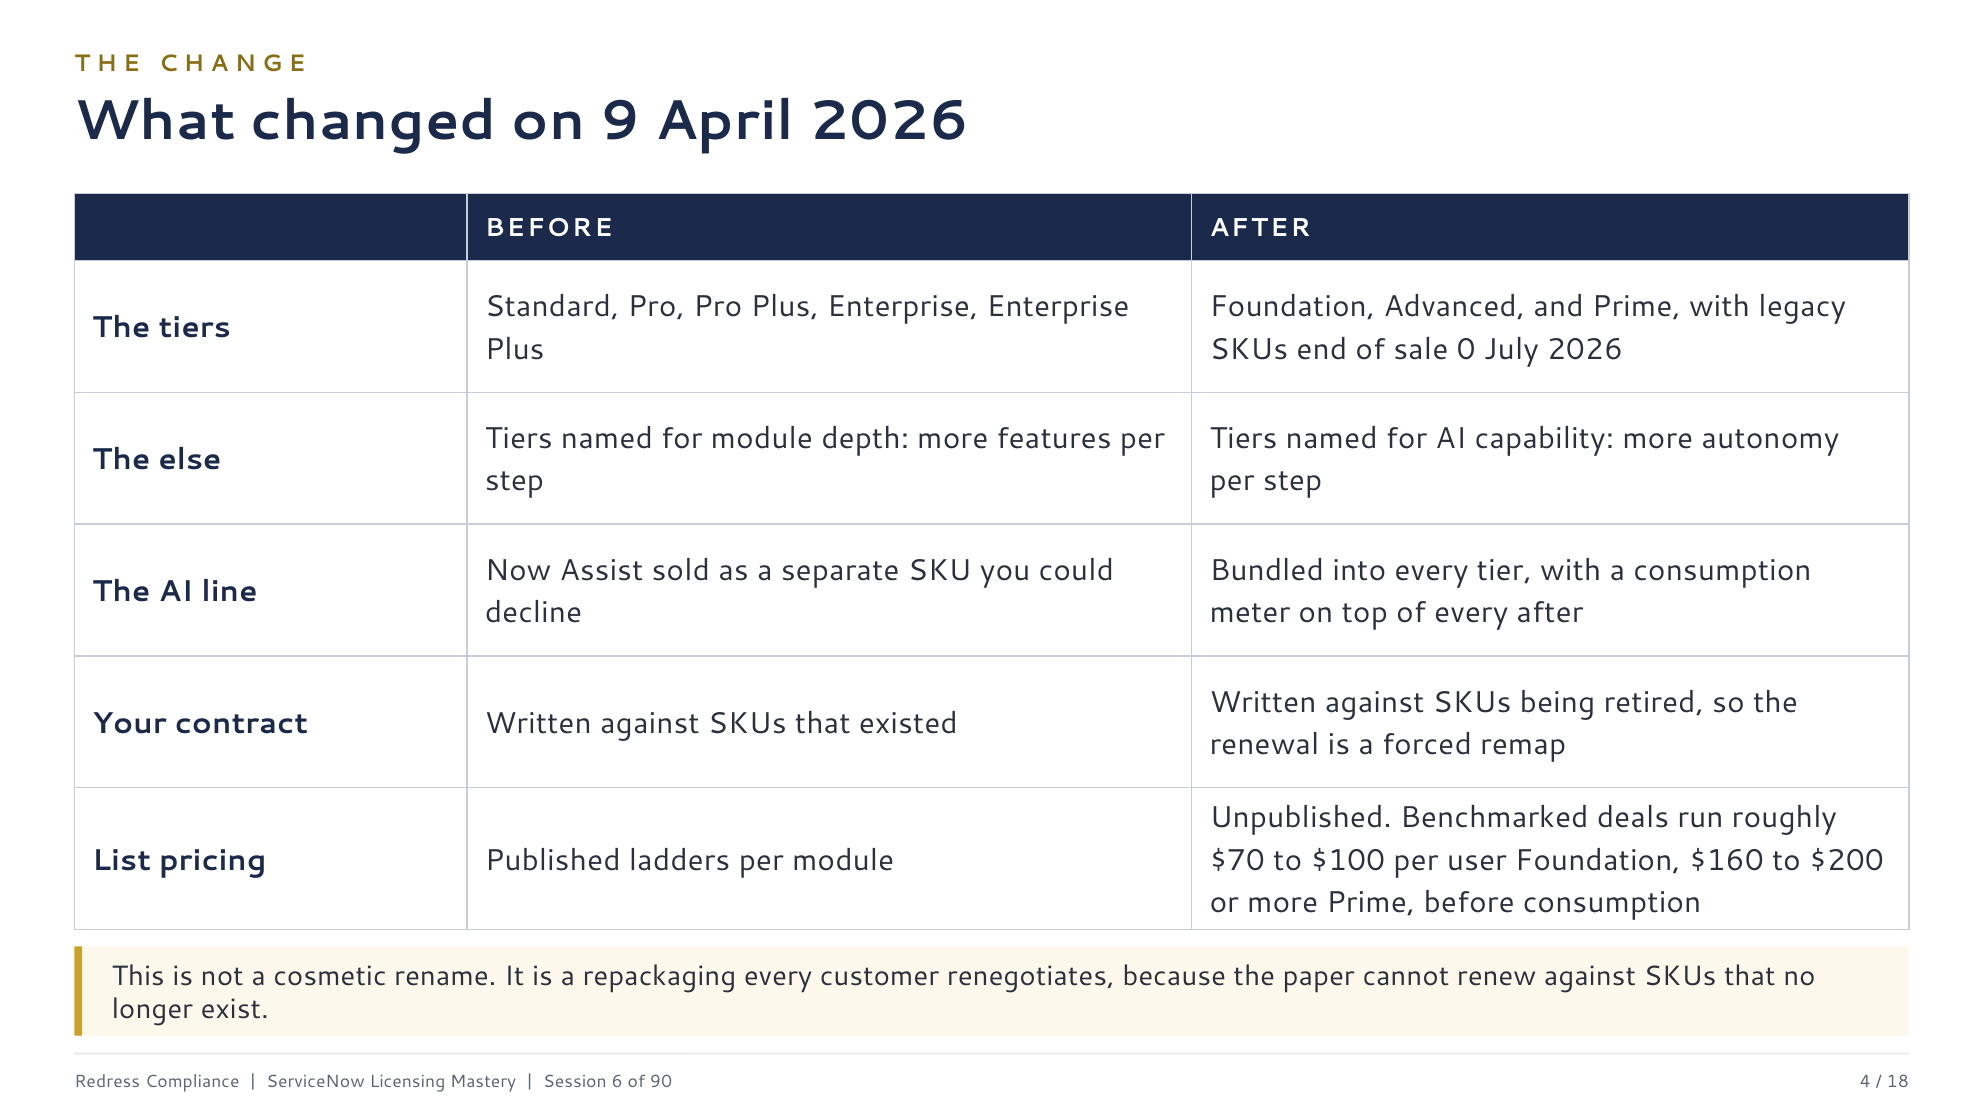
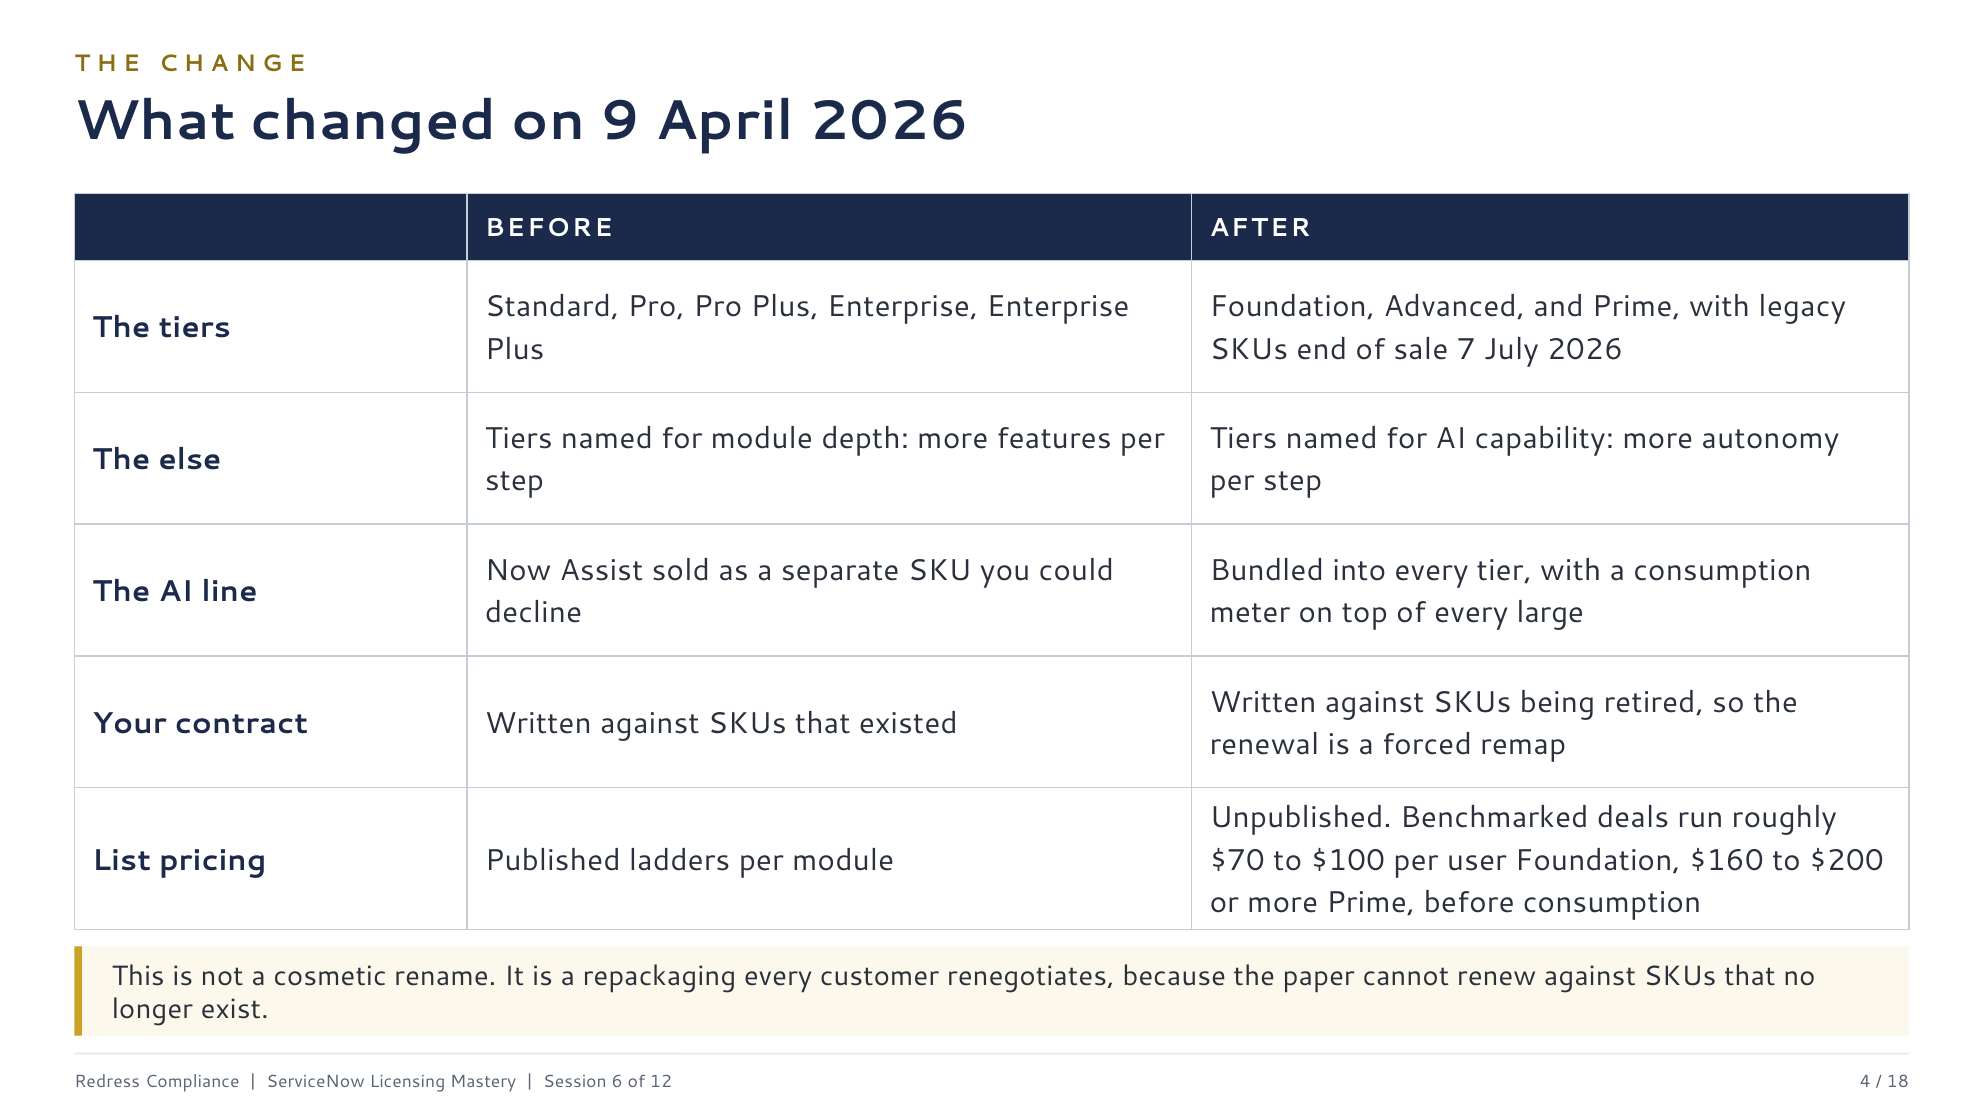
0: 0 -> 7 (1466, 349)
every after: after -> large (1550, 613)
90: 90 -> 12 (661, 1081)
